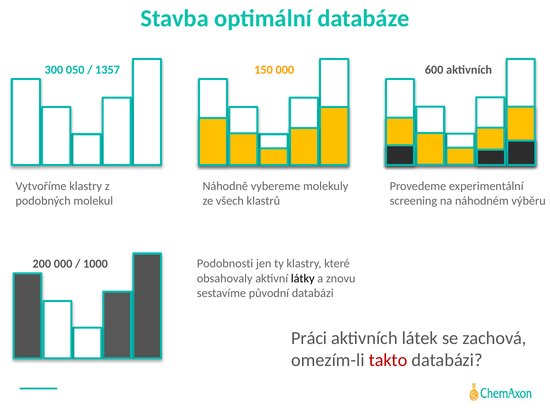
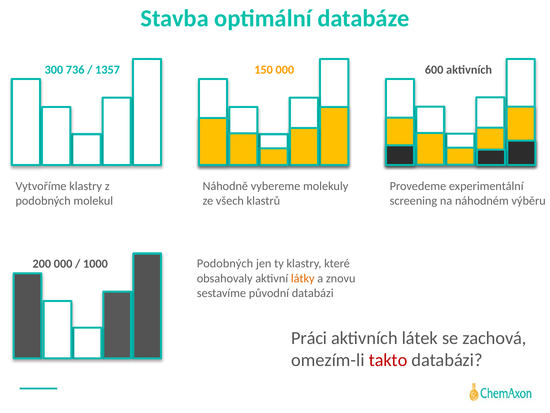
050: 050 -> 736 (75, 70)
Podobnosti: Podobnosti -> Podobných (225, 263)
látky colour: black -> orange (303, 278)
